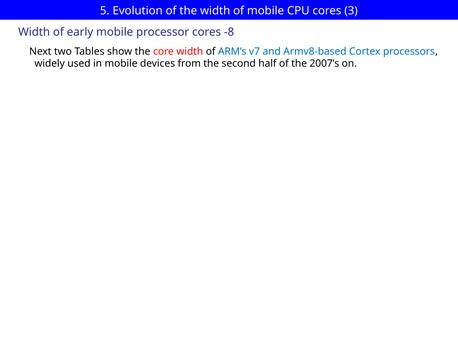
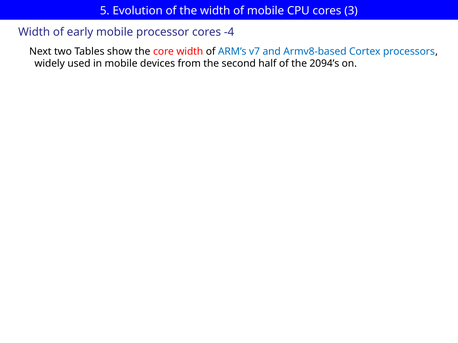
-8: -8 -> -4 (229, 32)
2007’s: 2007’s -> 2094’s (324, 64)
